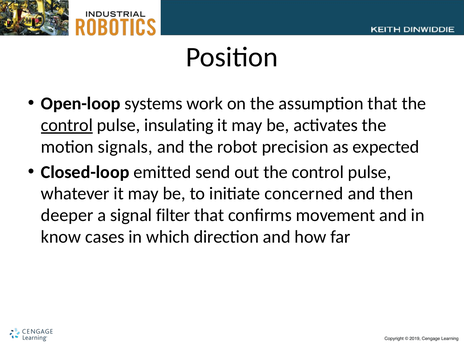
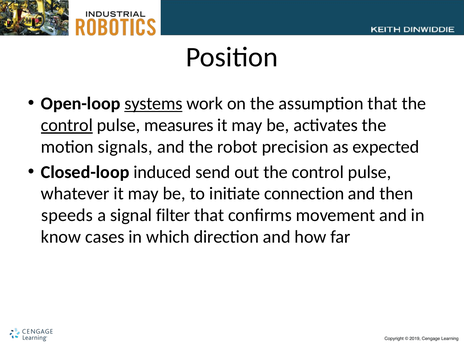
systems underline: none -> present (153, 104)
insulating: insulating -> measures (179, 125)
emitted: emitted -> induced (162, 172)
concerned: concerned -> connection (304, 194)
deeper: deeper -> speeds (67, 215)
